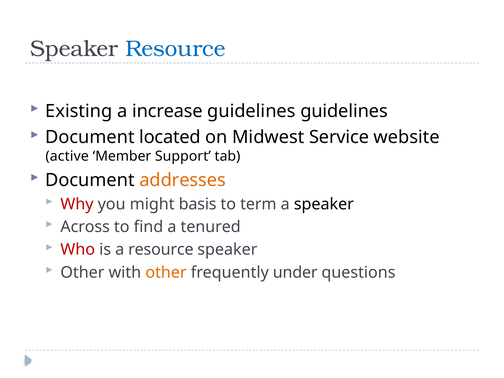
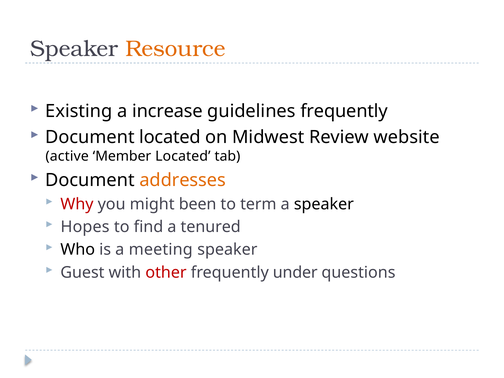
Resource colour: blue -> orange (175, 49)
guidelines guidelines: guidelines -> frequently (344, 111)
Service: Service -> Review (339, 137)
Member Support: Support -> Located (183, 156)
basis: basis -> been (198, 204)
Across: Across -> Hopes (85, 227)
Who colour: red -> black (78, 250)
a resource: resource -> meeting (161, 250)
Other: Other -> Guest (82, 272)
other colour: orange -> red (166, 272)
